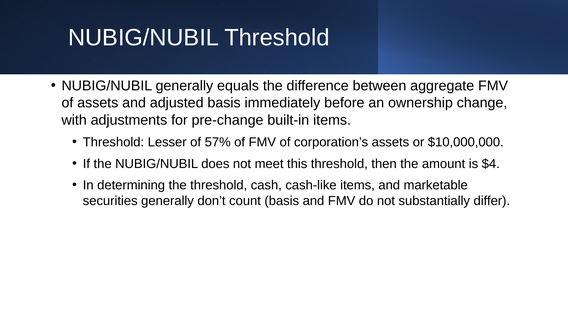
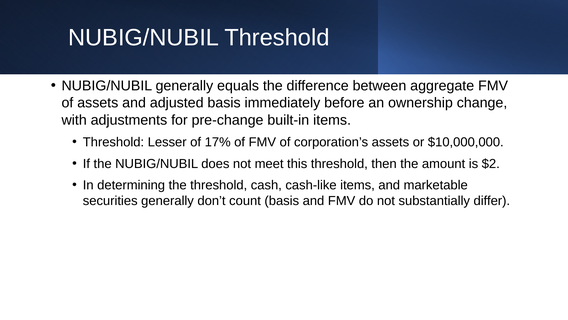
57%: 57% -> 17% (218, 142)
$4: $4 -> $2 (491, 164)
